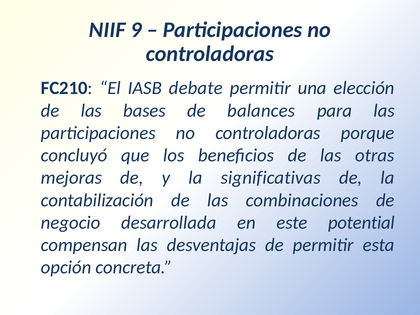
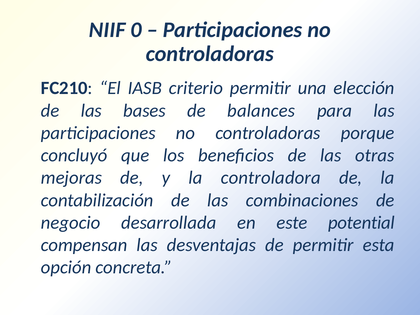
9: 9 -> 0 (136, 30)
debate: debate -> criterio (196, 88)
significativas: significativas -> controladora (271, 178)
